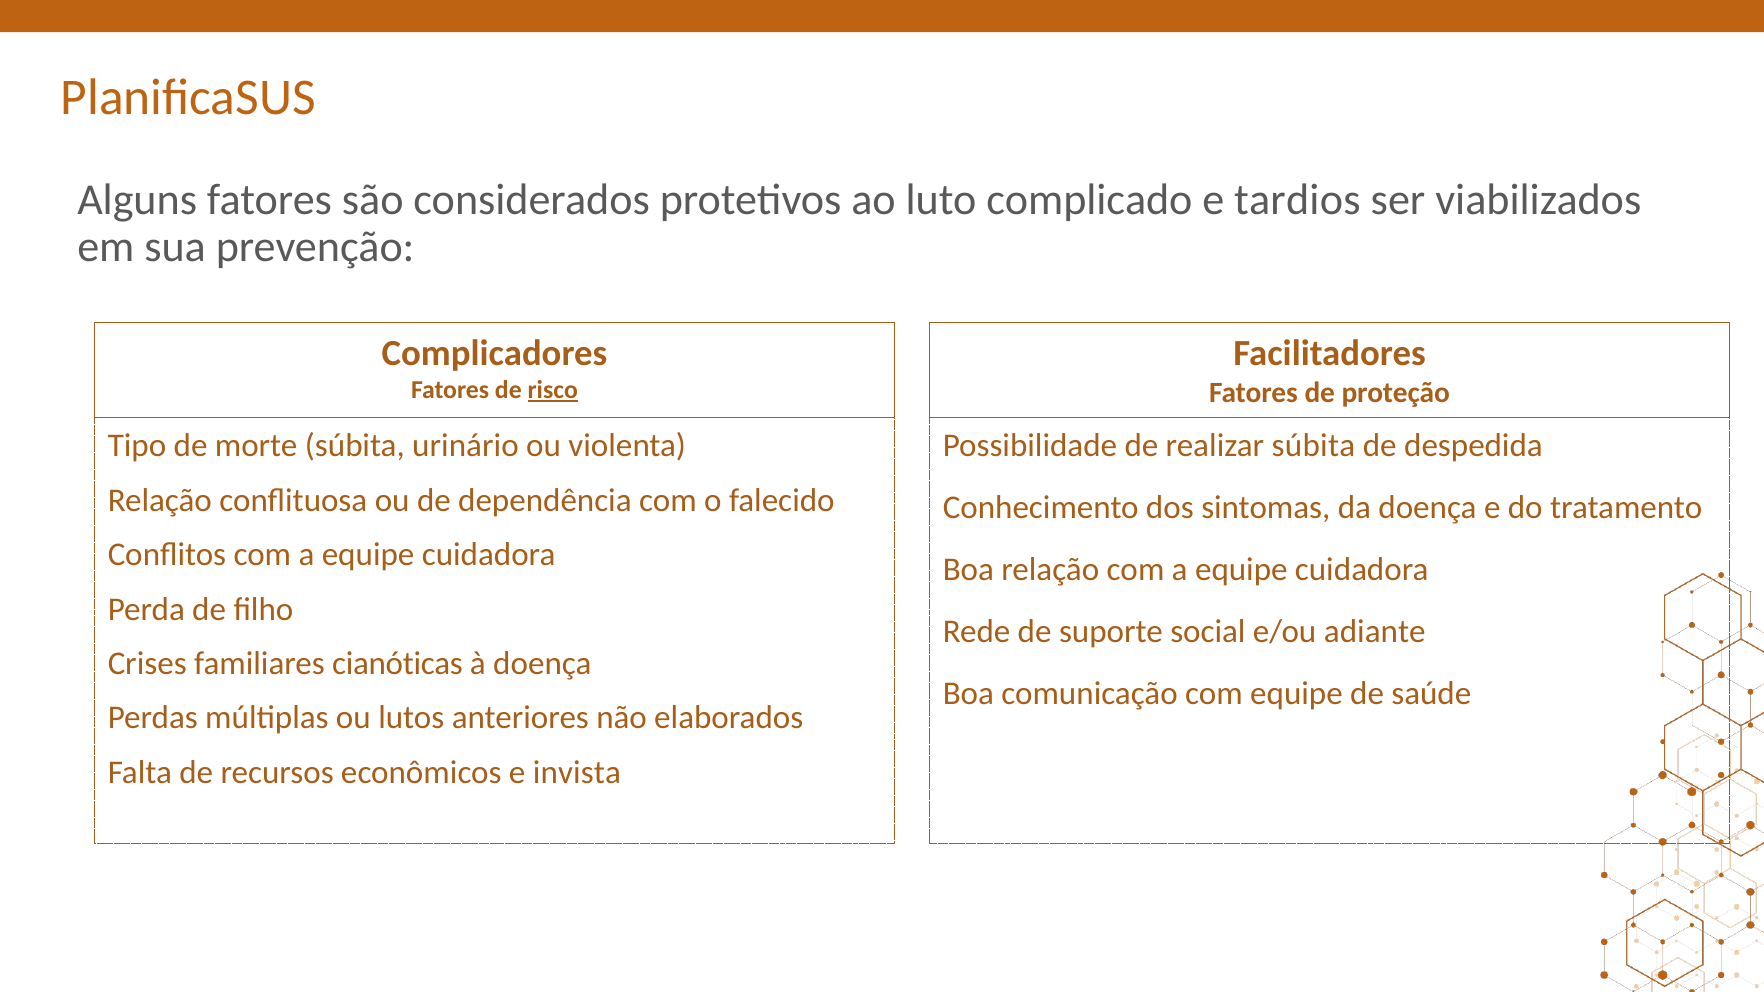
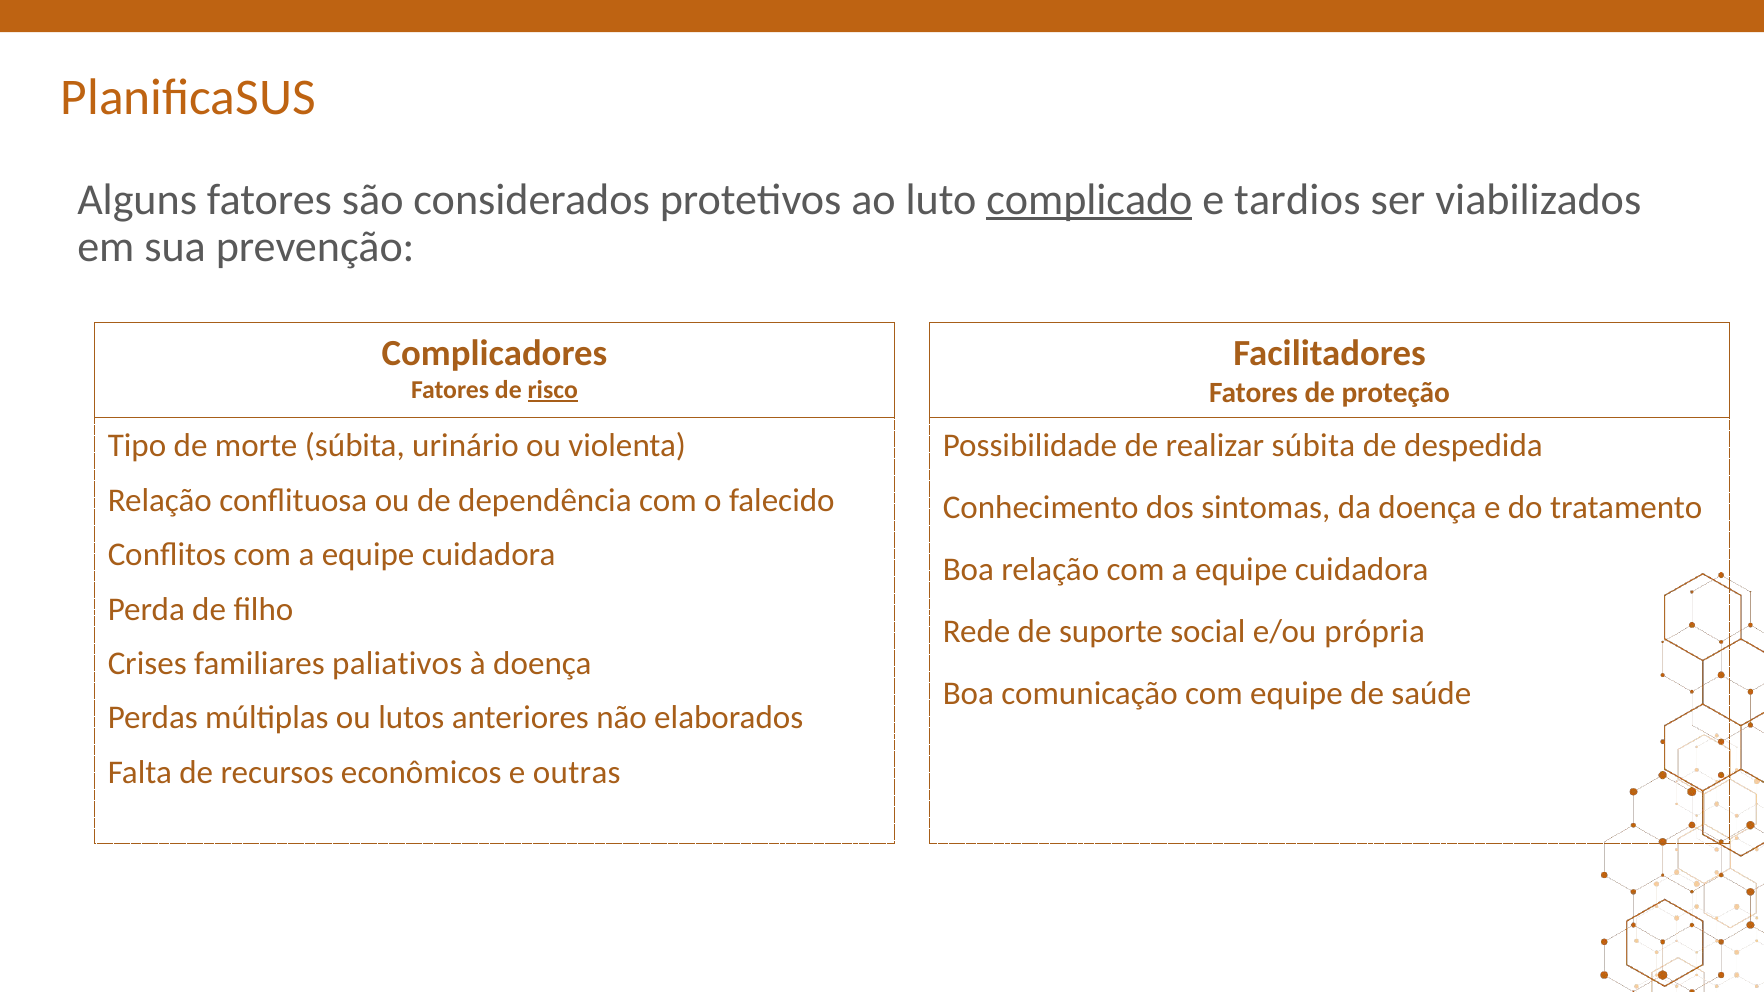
complicado underline: none -> present (1089, 200)
adiante: adiante -> própria (1375, 632)
cianóticas: cianóticas -> paliativos (397, 664)
invista: invista -> outras (577, 772)
